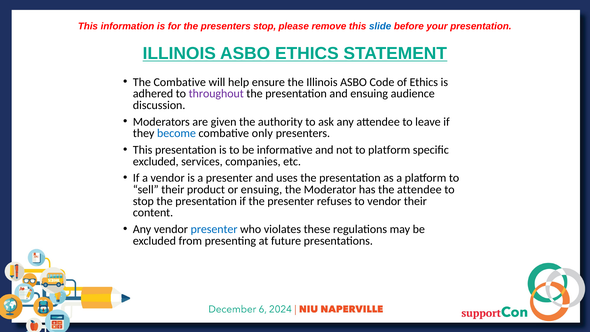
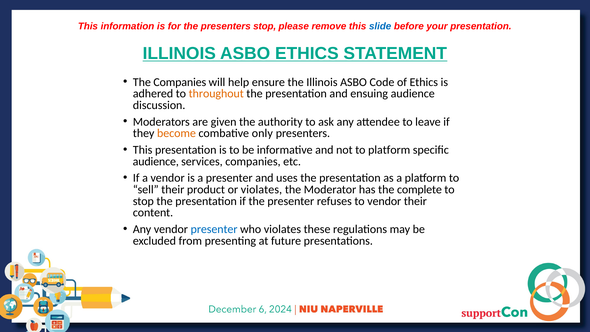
The Combative: Combative -> Companies (180, 82)
throughout colour: purple -> orange (216, 94)
become colour: blue -> orange (176, 133)
excluded: excluded -> audience (156, 161)
or ensuing: ensuing -> violates (261, 189)
the attendee: attendee -> complete (419, 189)
